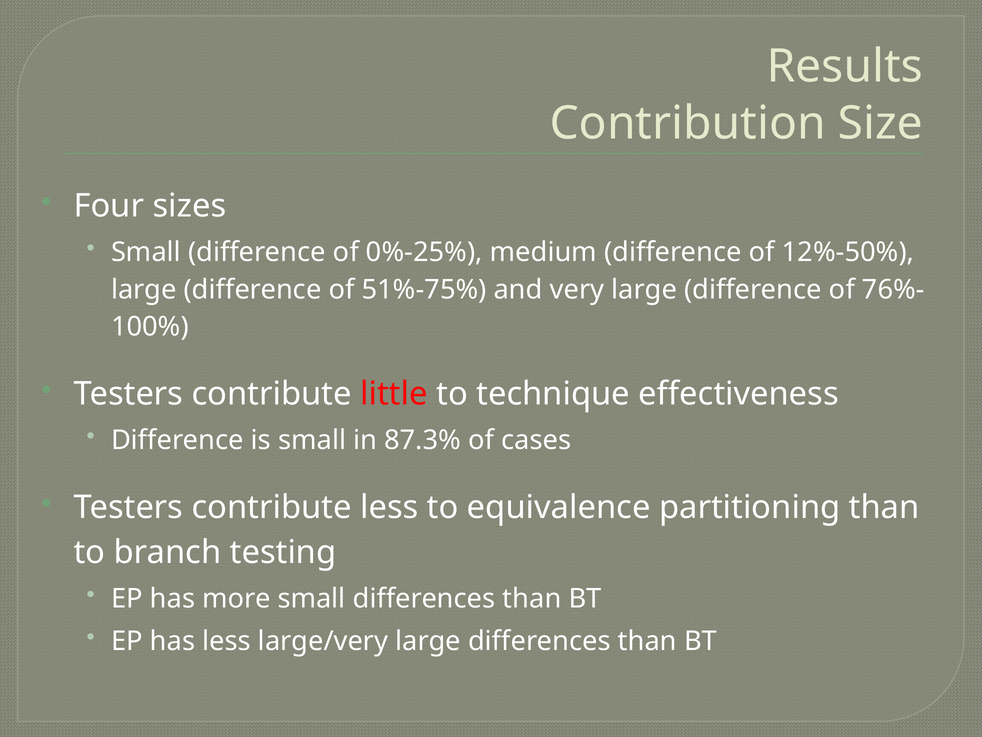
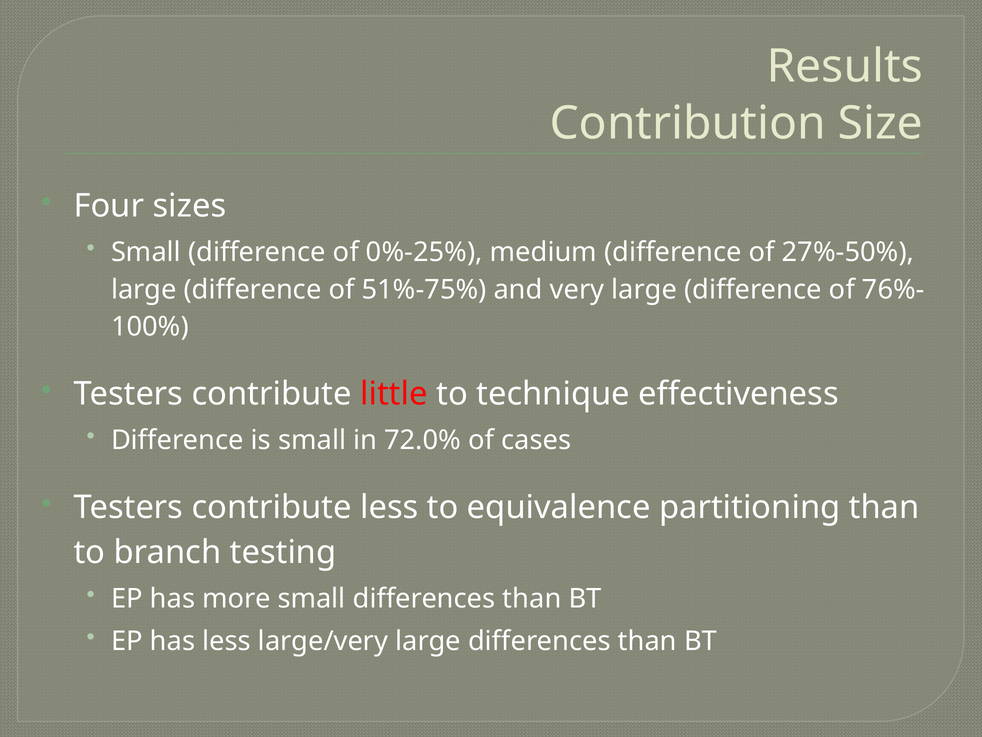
12%-50%: 12%-50% -> 27%-50% (848, 252)
87.3%: 87.3% -> 72.0% (423, 440)
